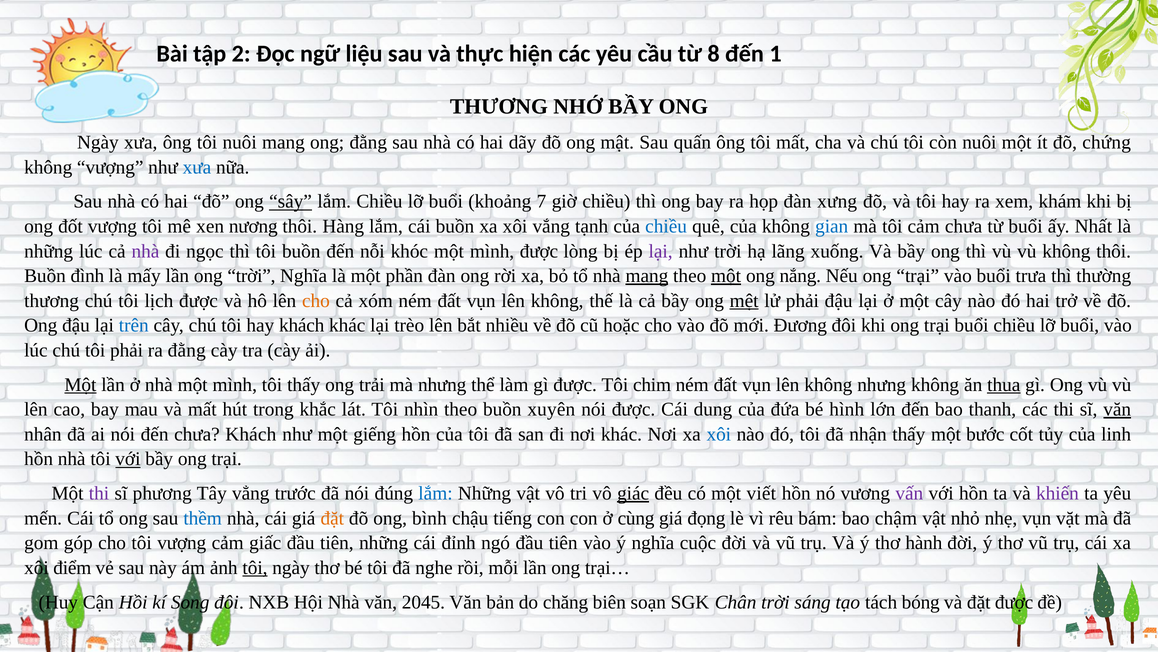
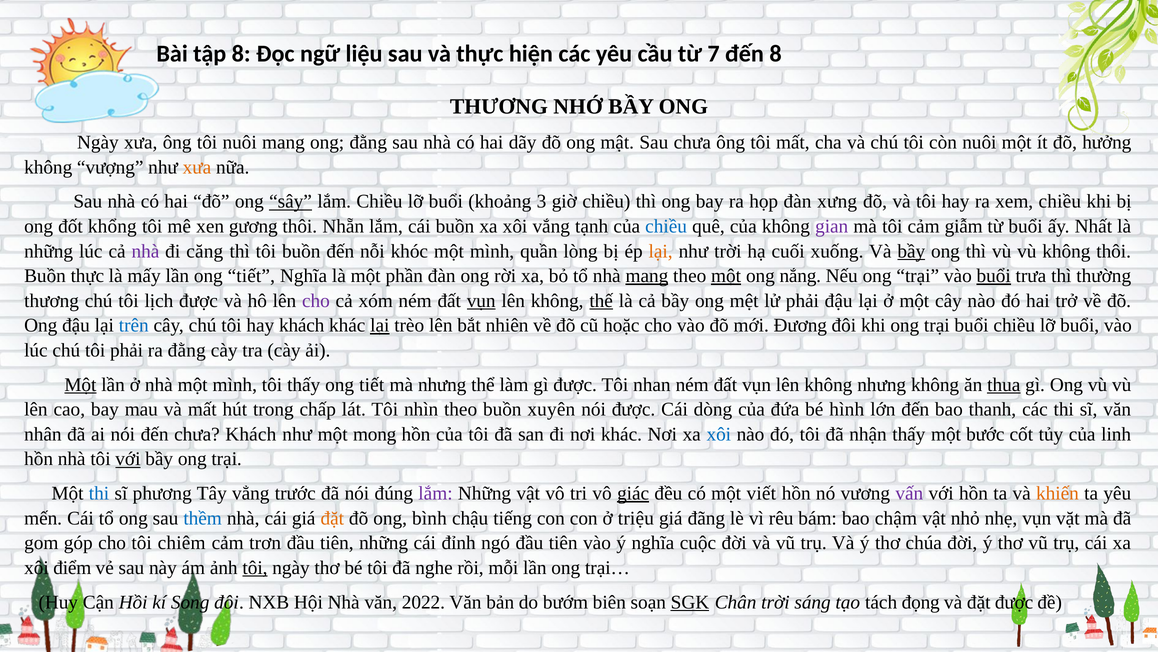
tập 2: 2 -> 8 (241, 53)
8: 8 -> 7 (714, 53)
đến 1: 1 -> 8 (776, 53)
Sau quấn: quấn -> chưa (692, 142)
chứng: chứng -> hưởng (1107, 142)
xưa colour: blue -> orange (197, 167)
7: 7 -> 3 (542, 201)
xem khám: khám -> chiều (1060, 201)
đốt vượng: vượng -> khổng (112, 226)
nương: nương -> gương (253, 226)
Hàng: Hàng -> Nhẵn (343, 226)
gian colour: blue -> purple (832, 226)
cảm chưa: chưa -> giẫm (964, 226)
ngọc: ngọc -> căng (205, 251)
mình được: được -> quần (539, 251)
lại colour: purple -> orange (661, 251)
lãng: lãng -> cuối (788, 251)
bầy underline: none -> present (911, 251)
Buồn đình: đình -> thực (87, 276)
lần ong trời: trời -> tiết (251, 276)
buổi underline: none -> present (994, 276)
cho colour: orange -> purple (316, 300)
vụn underline: none -> present (481, 300)
thế underline: none -> present (601, 300)
mệt underline: present -> none (744, 300)
lại underline: none -> present (380, 325)
nhiều: nhiều -> nhiên (507, 325)
thấy ong trải: trải -> tiết (372, 384)
chim: chim -> nhan (652, 384)
khắc: khắc -> chấp (318, 409)
dung: dung -> dòng (713, 409)
văn underline: present -> none (1117, 409)
giếng: giếng -> mong (375, 434)
thi colour: purple -> blue (99, 493)
lắm colour: blue -> purple (435, 493)
khiến colour: purple -> orange (1057, 493)
cùng: cùng -> triệu (636, 518)
đọng: đọng -> đãng (706, 518)
tôi vượng: vượng -> chiêm (182, 543)
giấc: giấc -> trơn (265, 543)
hành: hành -> chúa (924, 543)
2045: 2045 -> 2022 (423, 602)
chăng: chăng -> bướm (565, 602)
SGK underline: none -> present (690, 602)
bóng: bóng -> đọng (921, 602)
